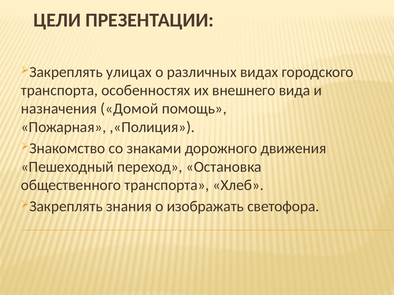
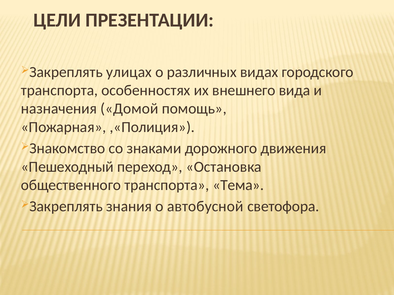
Хлеб: Хлеб -> Тема (238, 185)
изображать: изображать -> автобусной (205, 207)
